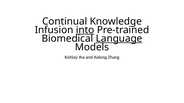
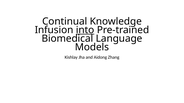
Language underline: present -> none (119, 39)
